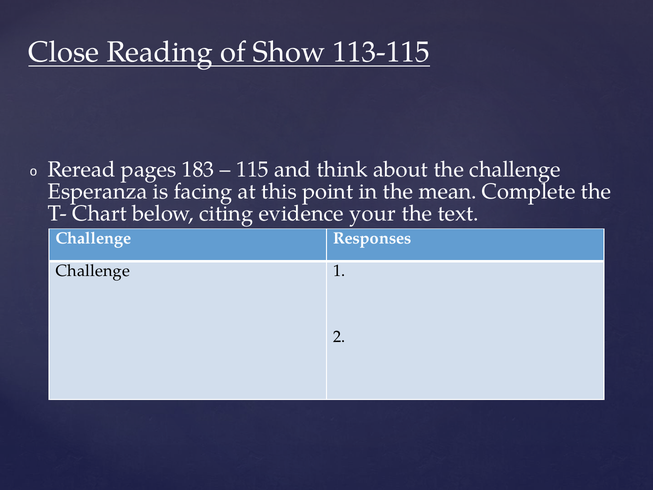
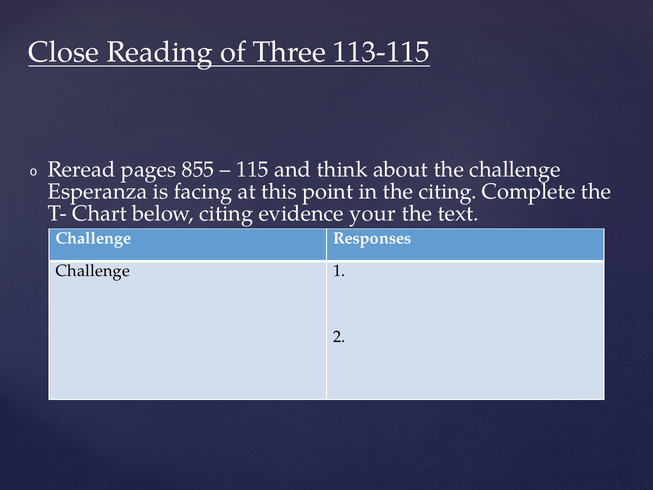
Show: Show -> Three (289, 52)
183: 183 -> 855 (198, 170)
the mean: mean -> citing (448, 192)
